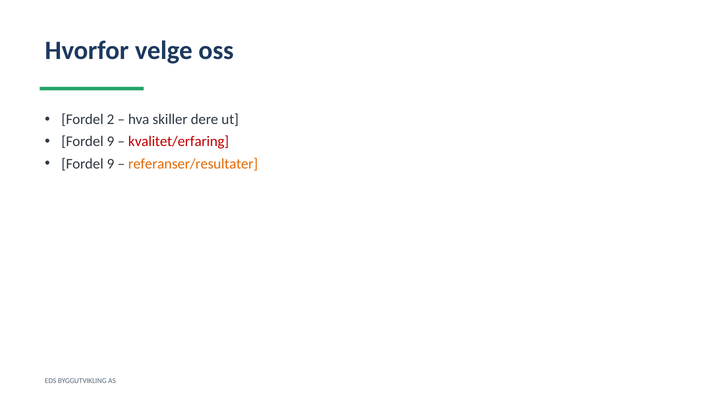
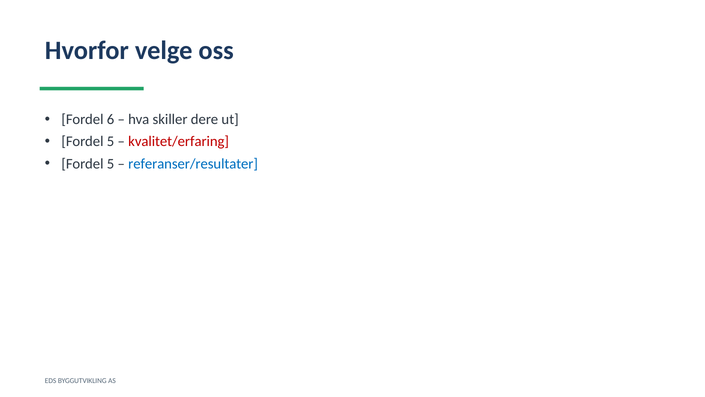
2: 2 -> 6 (111, 119)
9: 9 -> 5 (111, 141)
9: 9 -> 5 (111, 163)
referanser/resultater colour: orange -> blue (193, 163)
